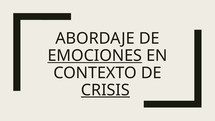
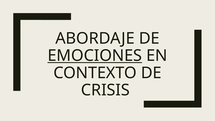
CRISIS underline: present -> none (105, 90)
